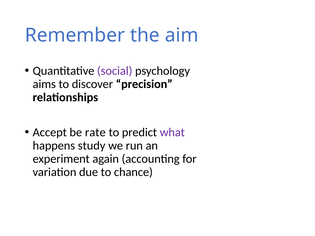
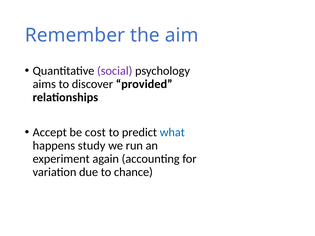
precision: precision -> provided (144, 84)
rate: rate -> cost (95, 133)
what colour: purple -> blue (172, 133)
